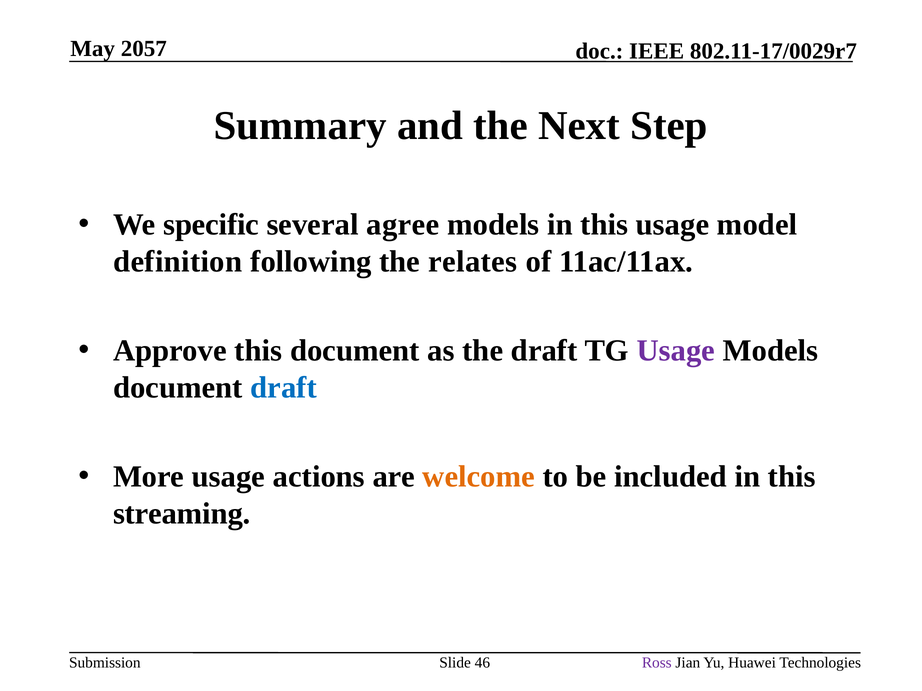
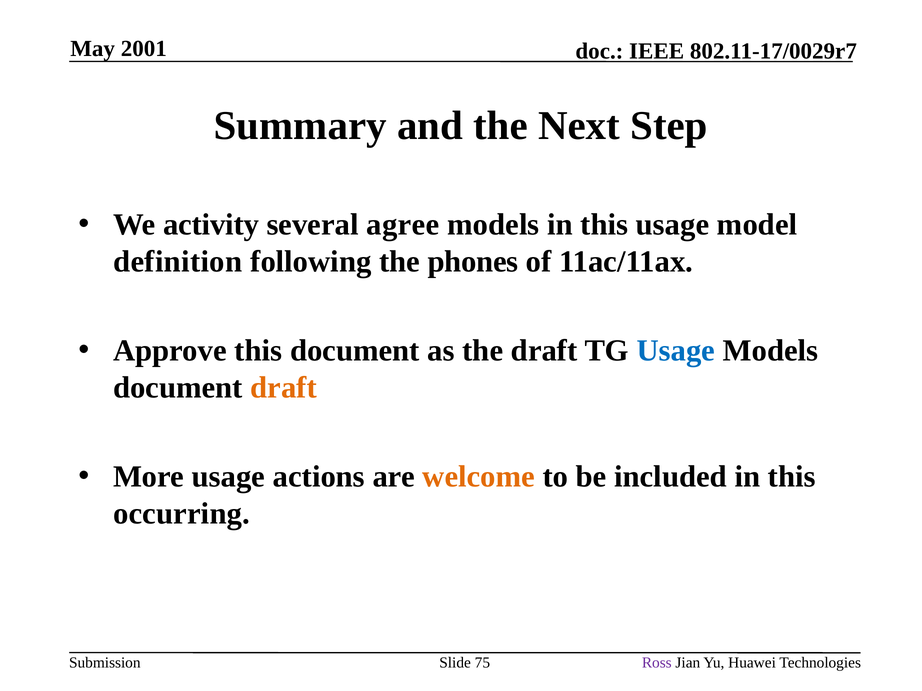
2057: 2057 -> 2001 (144, 49)
specific: specific -> activity (211, 225)
relates: relates -> phones (473, 262)
Usage colour: purple -> blue (676, 351)
draft colour: blue -> orange (284, 388)
streaming: streaming -> occurring (182, 514)
46: 46 -> 75 (482, 663)
